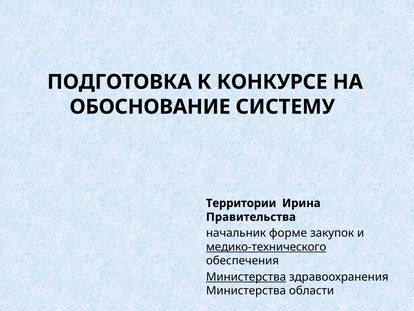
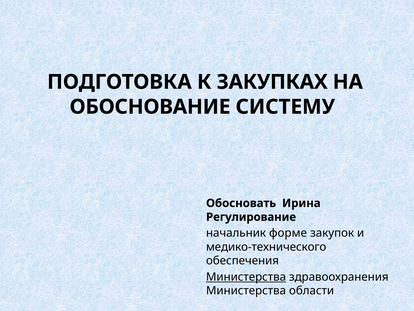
КОНКУРСЕ: КОНКУРСЕ -> ЗАКУПКАХ (272, 82)
Территории: Территории -> Обосновать (241, 203)
Правительства: Правительства -> Регулирование (251, 217)
медико-технического underline: present -> none (266, 247)
